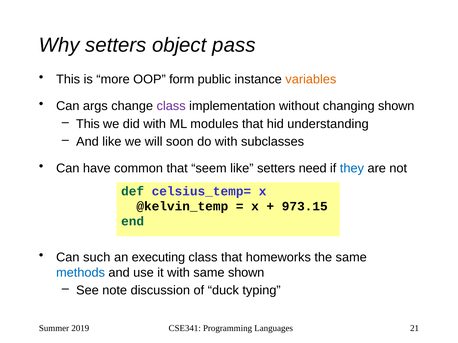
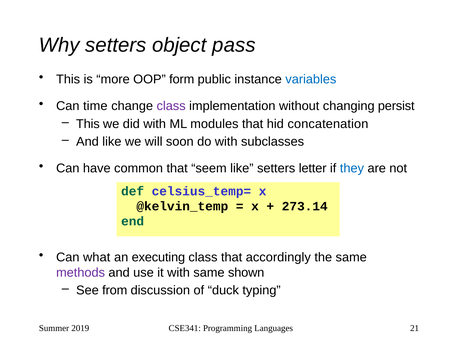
variables colour: orange -> blue (311, 80)
args: args -> time (95, 106)
changing shown: shown -> persist (396, 106)
understanding: understanding -> concatenation (328, 124)
need: need -> letter (313, 169)
973.15: 973.15 -> 273.14 (305, 207)
such: such -> what (97, 258)
homeworks: homeworks -> accordingly (278, 258)
methods colour: blue -> purple (81, 273)
note: note -> from (115, 291)
